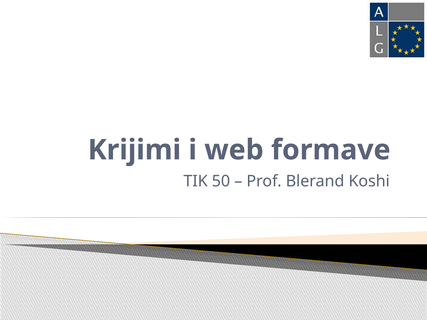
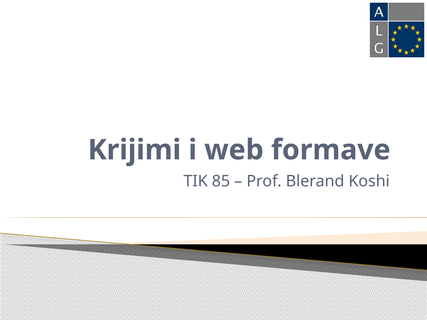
50: 50 -> 85 (221, 181)
